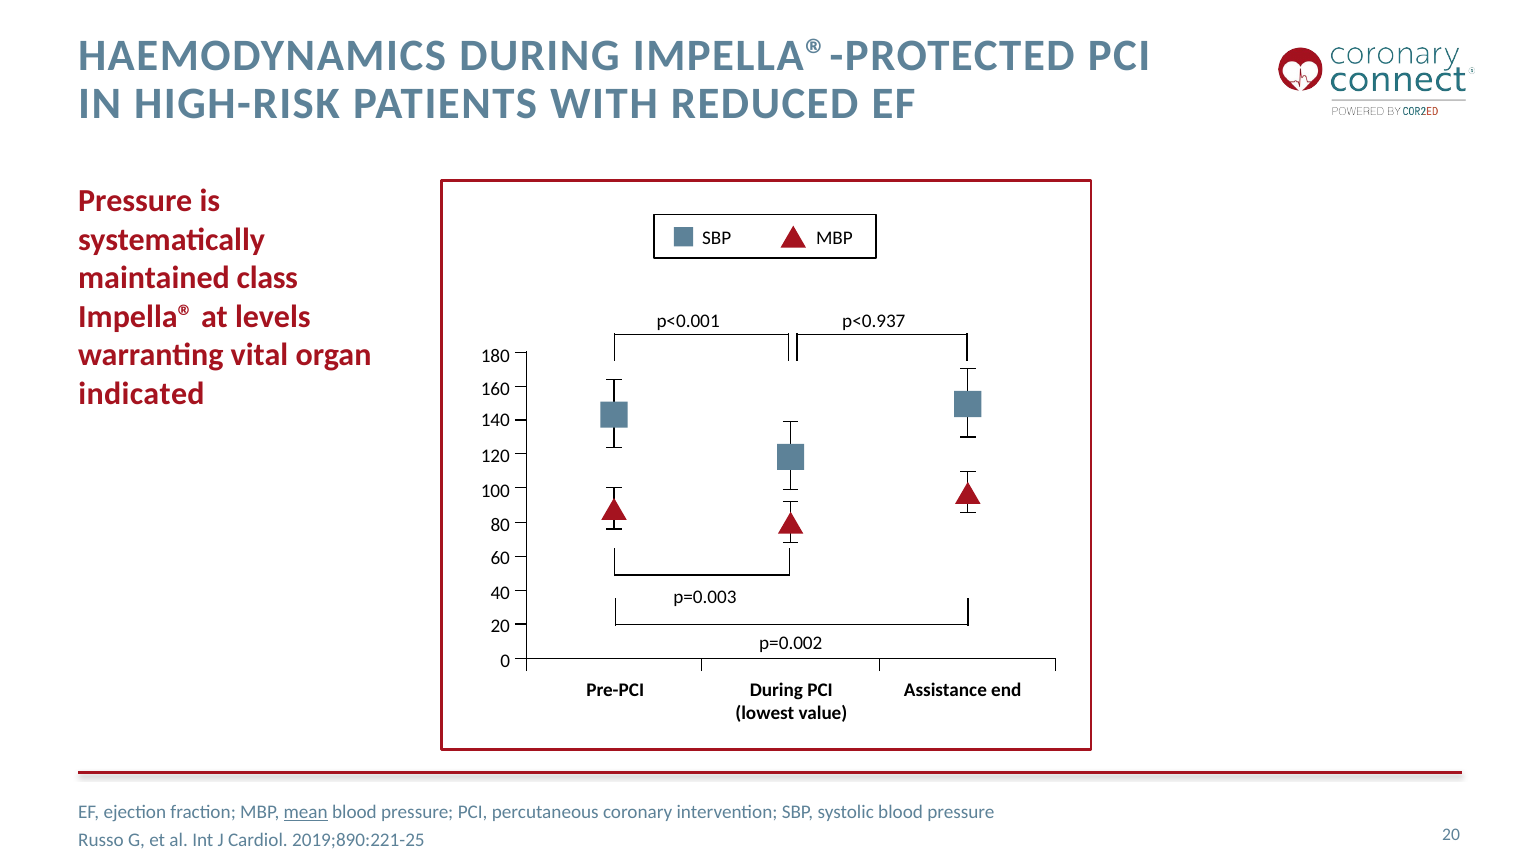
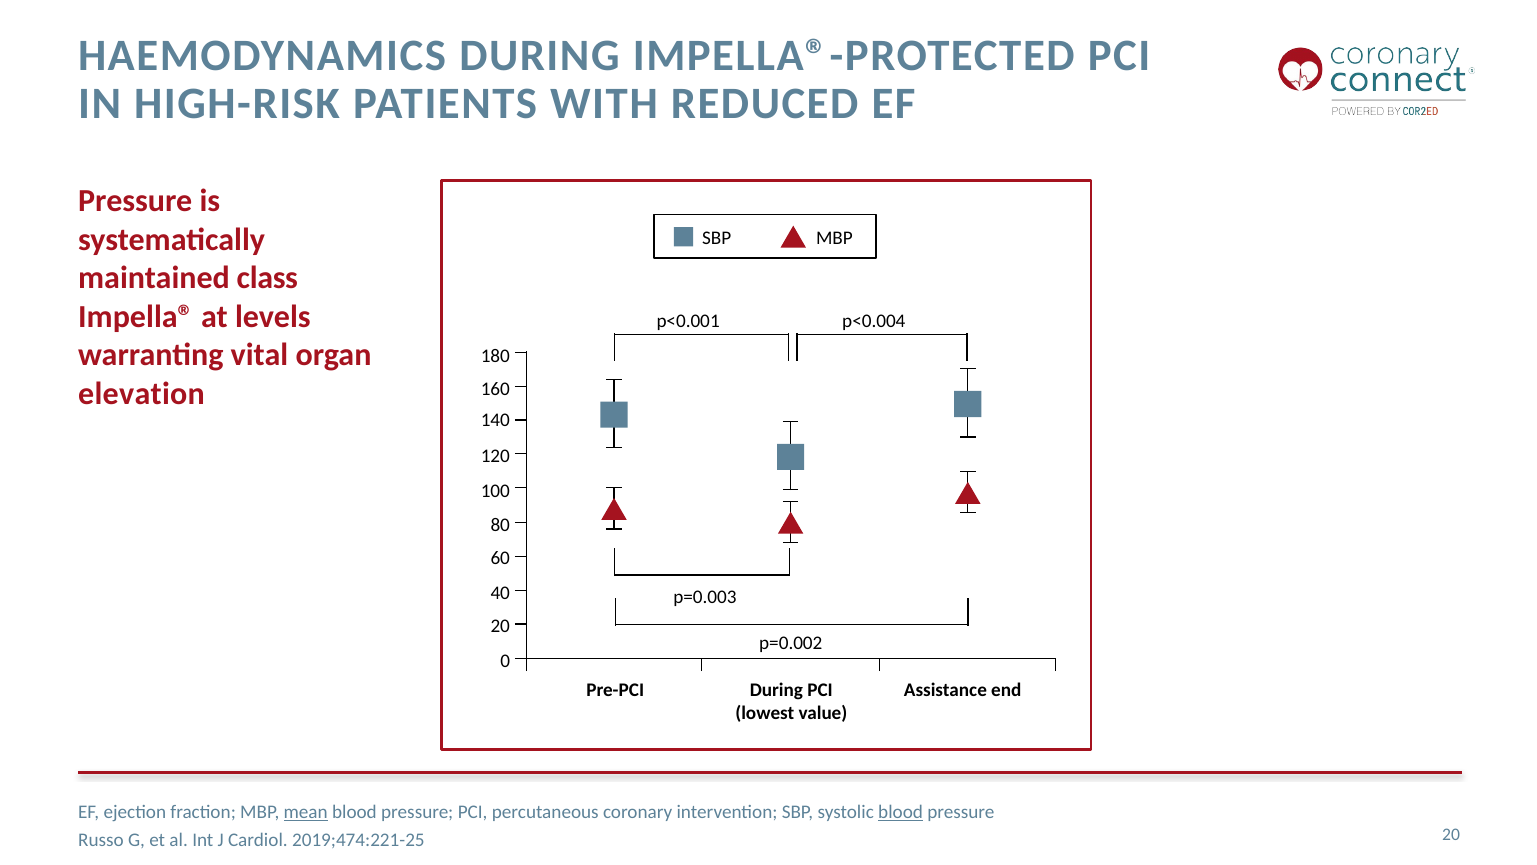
p<0.937: p<0.937 -> p<0.004 (874, 321)
indicated: indicated -> elevation (142, 393)
blood underline: none -> present (901, 812)
2019;890:221-25: 2019;890:221-25 -> 2019;474:221-25 (358, 840)
